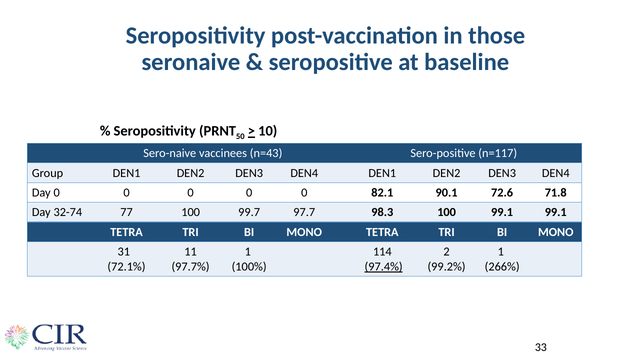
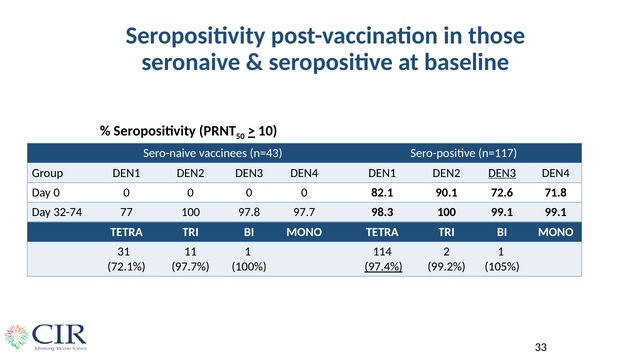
DEN3 underline: none -> present (502, 173)
99.7: 99.7 -> 97.8 (249, 213)
266%: 266% -> 105% (502, 267)
